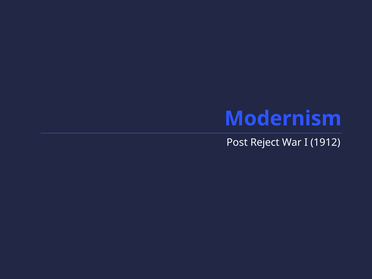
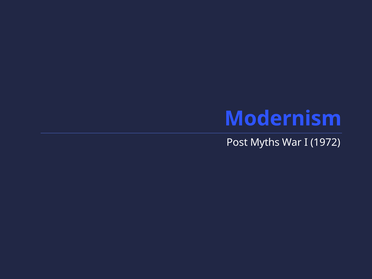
Reject: Reject -> Myths (265, 143)
1912: 1912 -> 1972 (325, 143)
